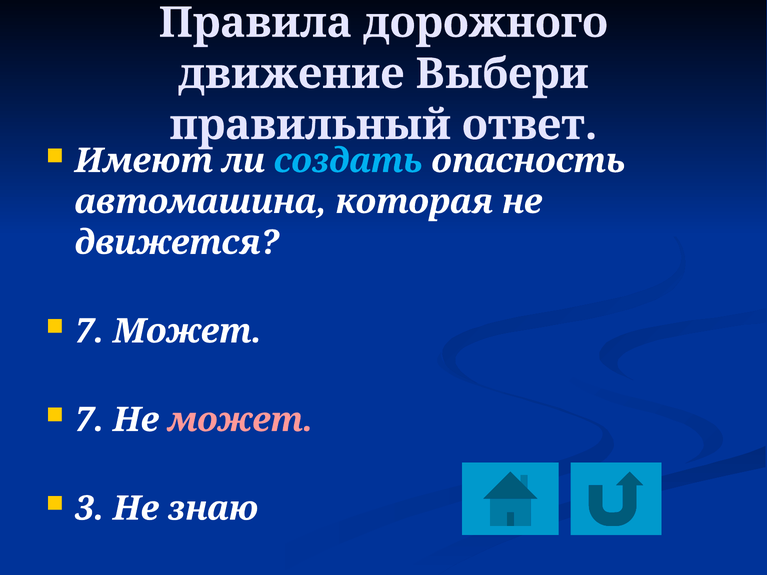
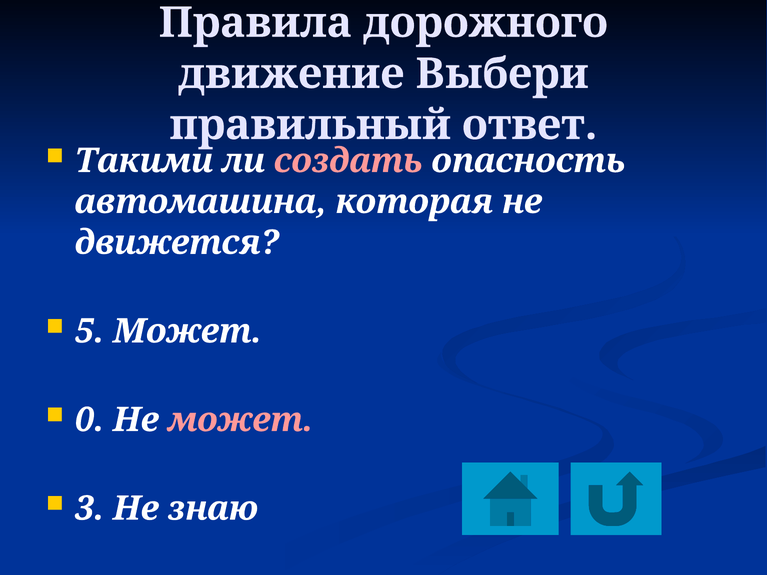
Имеют: Имеют -> Такими (144, 161)
создать colour: light blue -> pink (348, 161)
7: 7 -> 5 (90, 331)
7: 7 -> 0 (90, 420)
